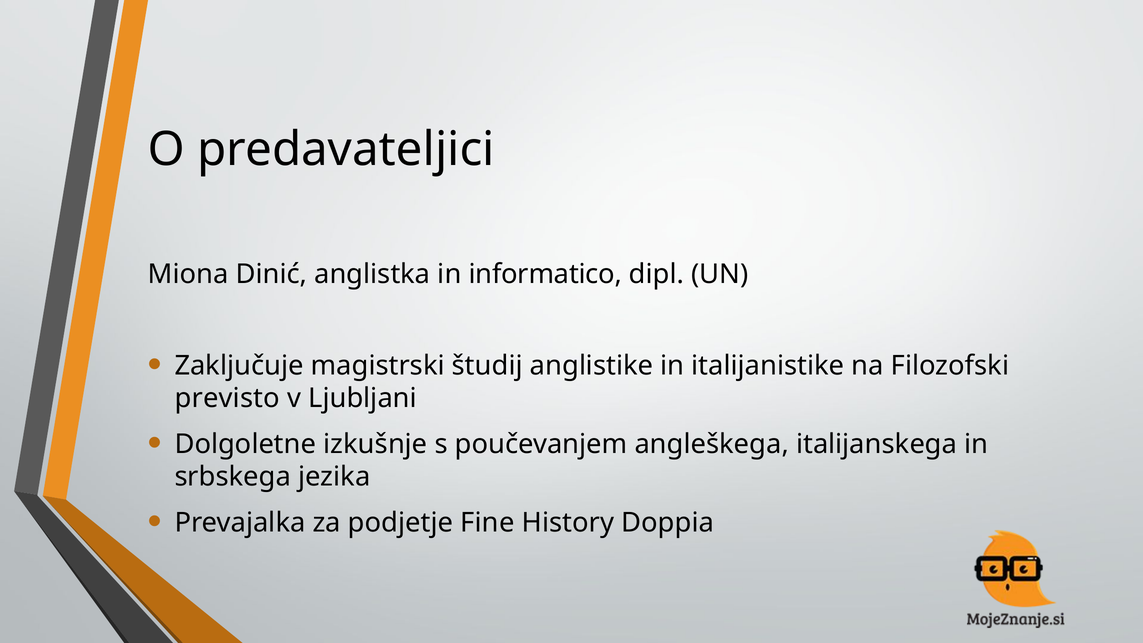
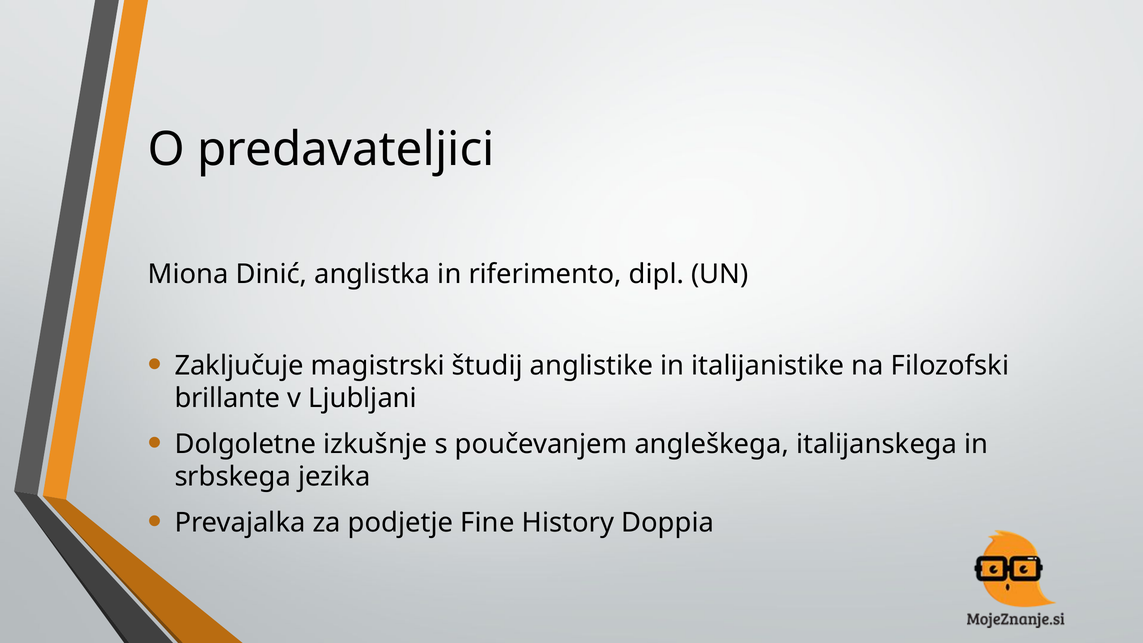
informatico: informatico -> riferimento (545, 274)
previsto: previsto -> brillante (227, 398)
